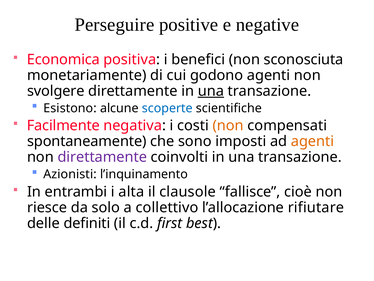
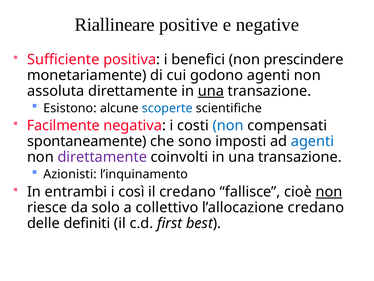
Perseguire: Perseguire -> Riallineare (115, 25)
Economica: Economica -> Sufficiente (63, 59)
sconosciuta: sconosciuta -> prescindere (304, 59)
svolgere: svolgere -> assoluta (56, 91)
non colour: orange -> blue (228, 125)
agenti colour: orange -> blue (313, 141)
alta: alta -> così (131, 191)
il clausole: clausole -> credano (188, 191)
non underline: none -> present (329, 191)
l’allocazione rifiutare: rifiutare -> credano (316, 207)
